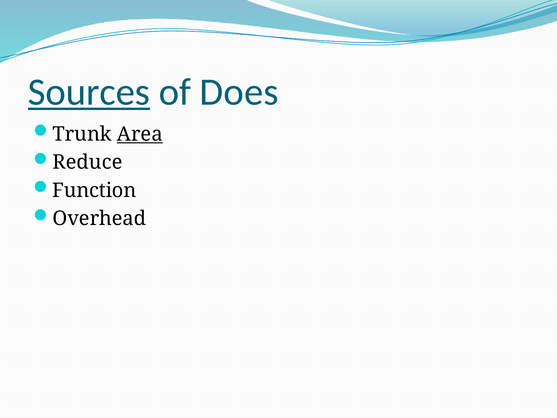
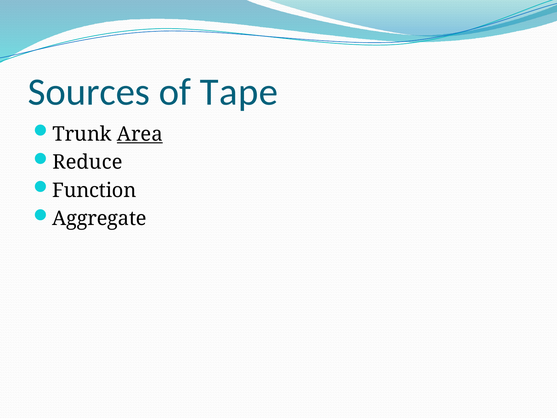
Sources underline: present -> none (89, 92)
Does: Does -> Tape (239, 92)
Overhead: Overhead -> Aggregate (99, 219)
